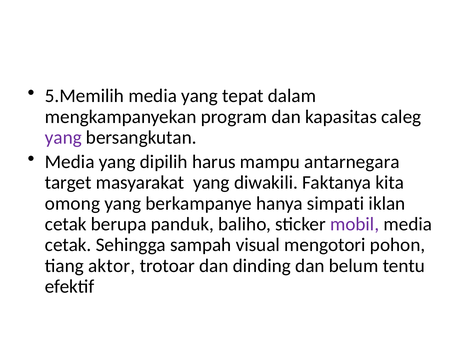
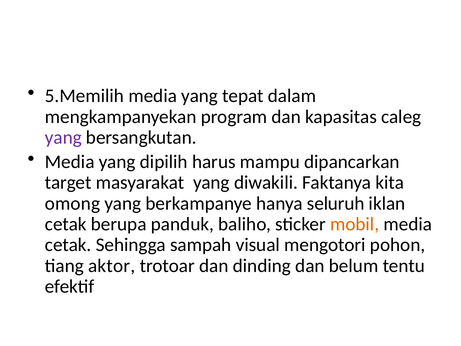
antarnegara: antarnegara -> dipancarkan (352, 162)
simpati: simpati -> seluruh (336, 203)
mobil colour: purple -> orange (355, 224)
